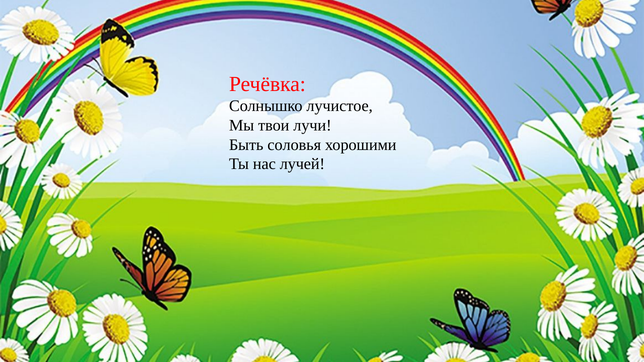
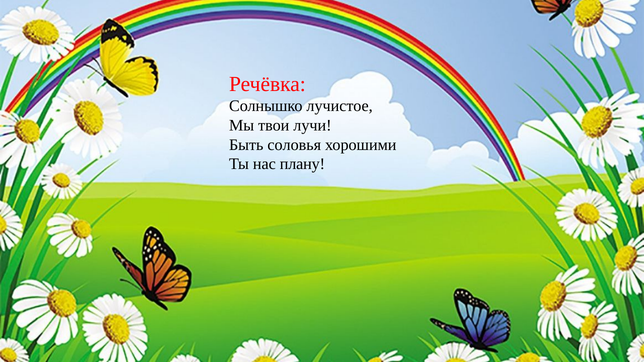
лучей: лучей -> плану (302, 164)
